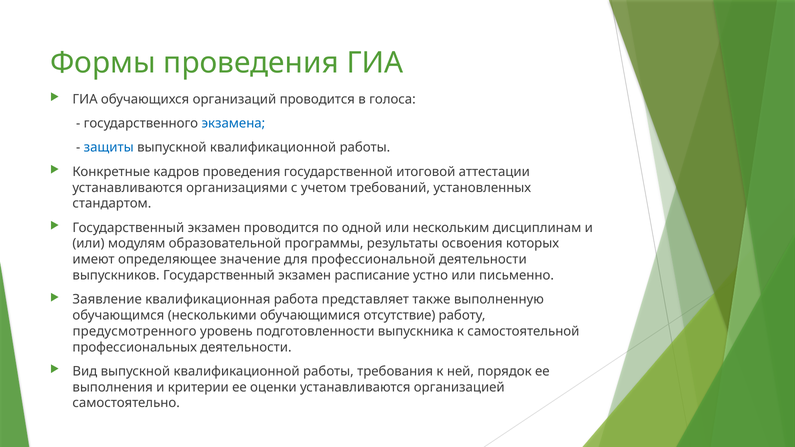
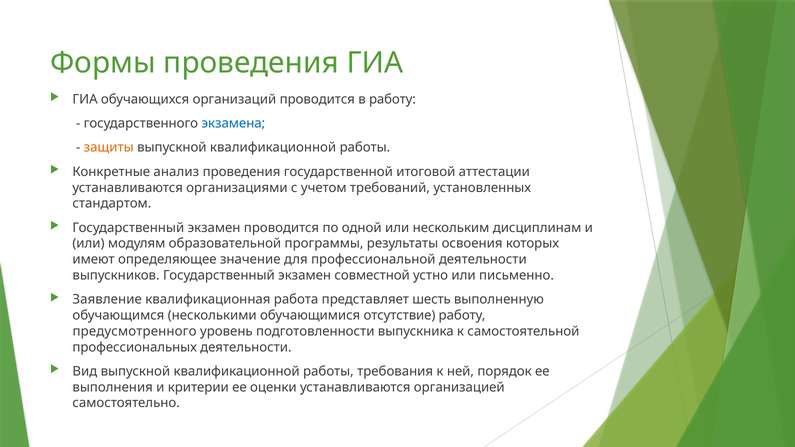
в голоса: голоса -> работу (392, 99)
защиты colour: blue -> orange (109, 148)
кадров: кадров -> анализ (176, 172)
расписание: расписание -> совместной (372, 275)
также: также -> шесть (432, 300)
